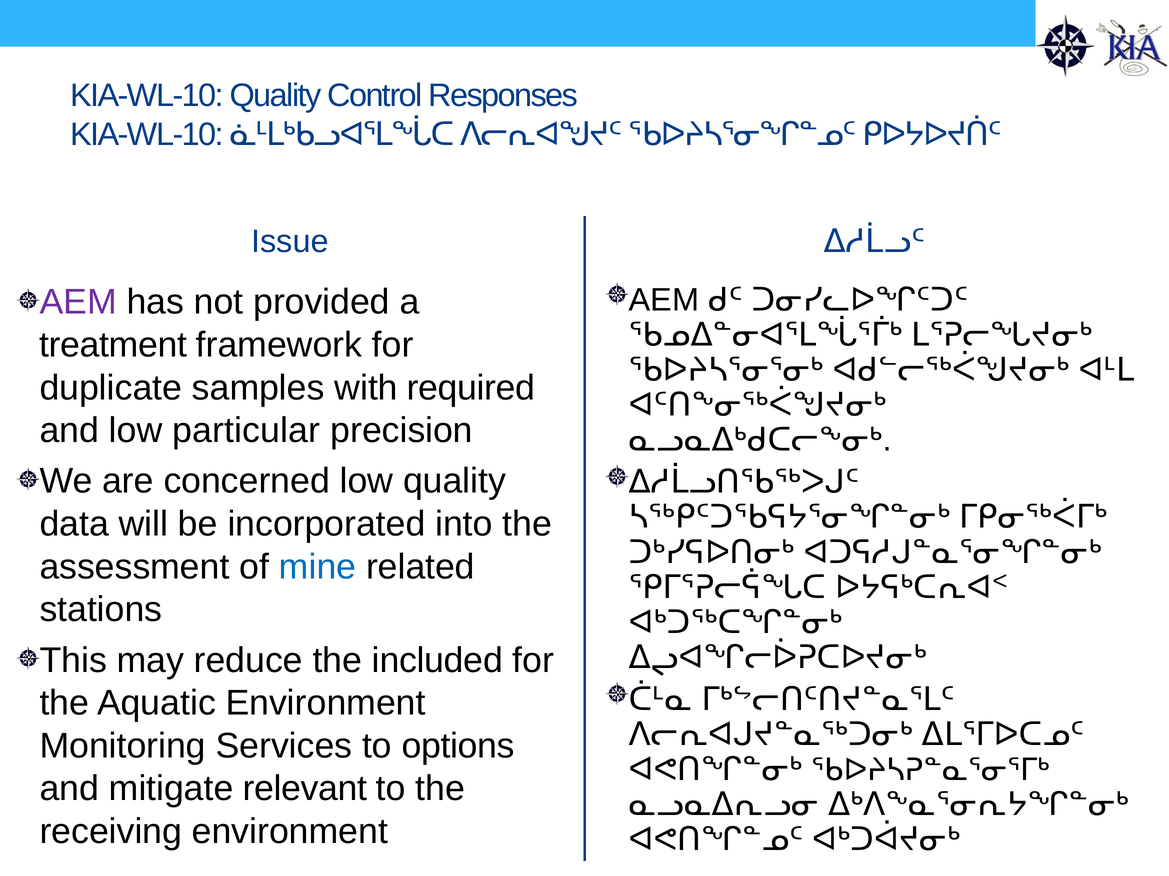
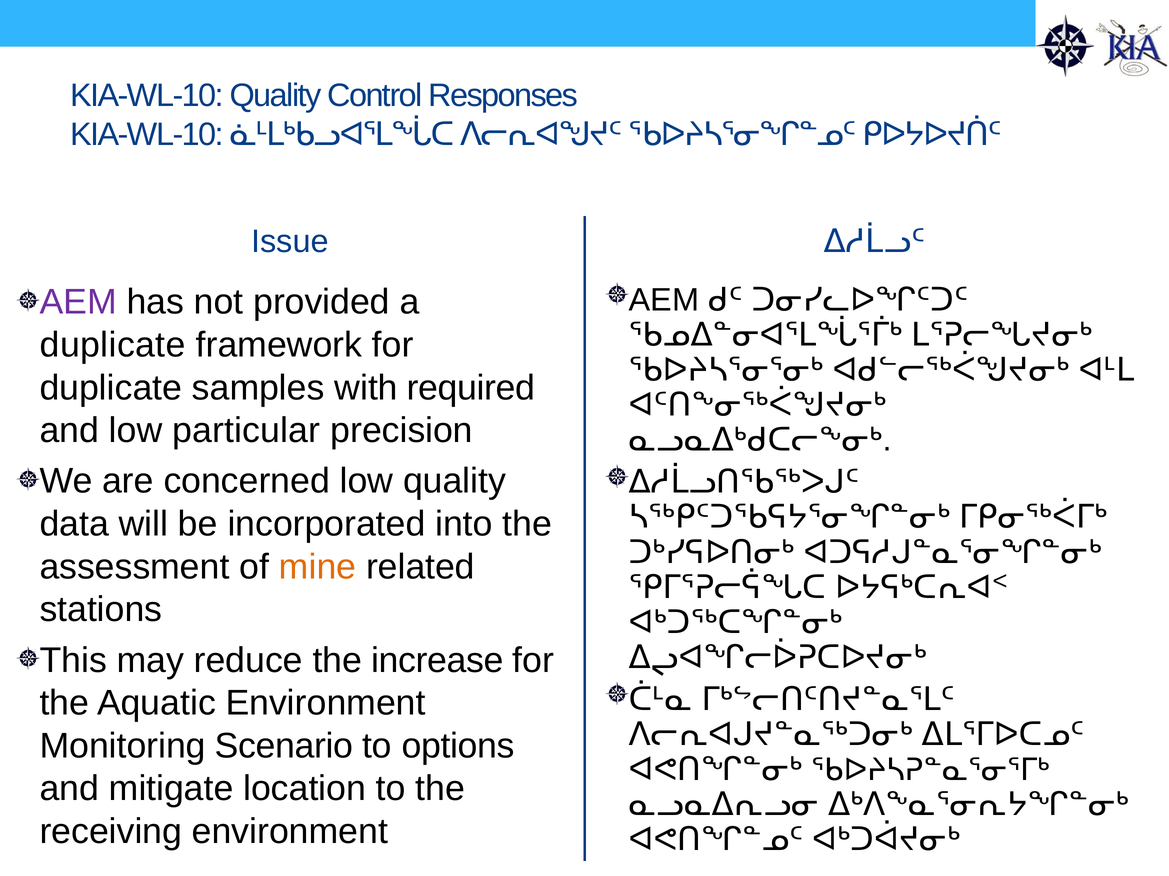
treatment: treatment -> duplicate (113, 345)
mine colour: blue -> orange (318, 567)
included: included -> increase (437, 661)
Services: Services -> Scenario (284, 746)
relevant: relevant -> location (305, 789)
